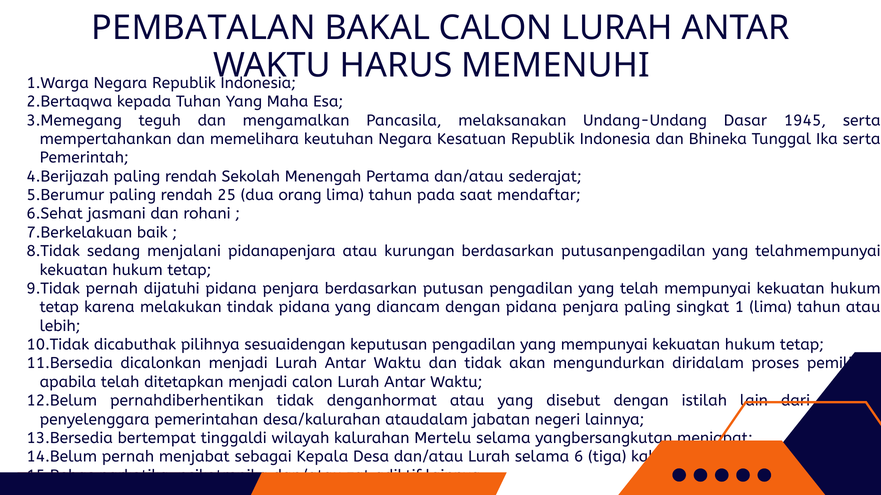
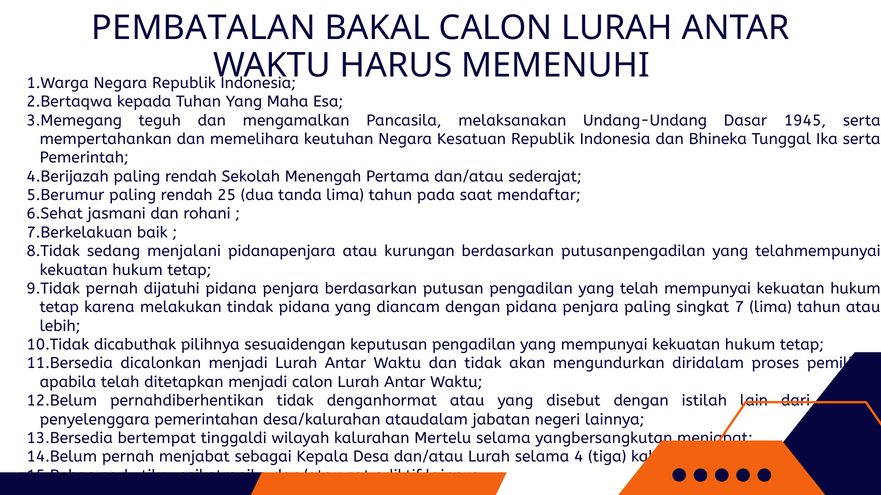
orang: orang -> tanda (300, 195)
1: 1 -> 7 (739, 308)
6: 6 -> 4 (579, 457)
